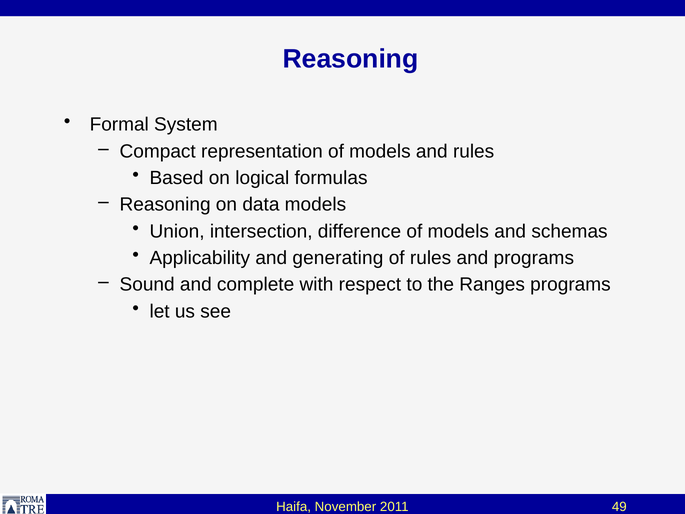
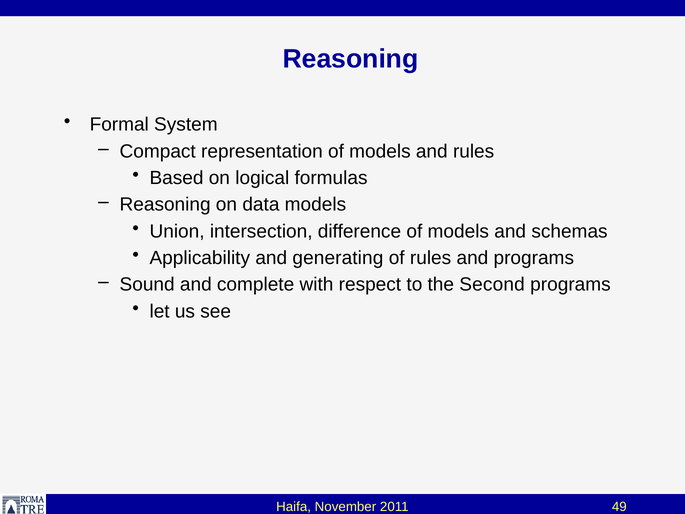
Ranges: Ranges -> Second (492, 285)
